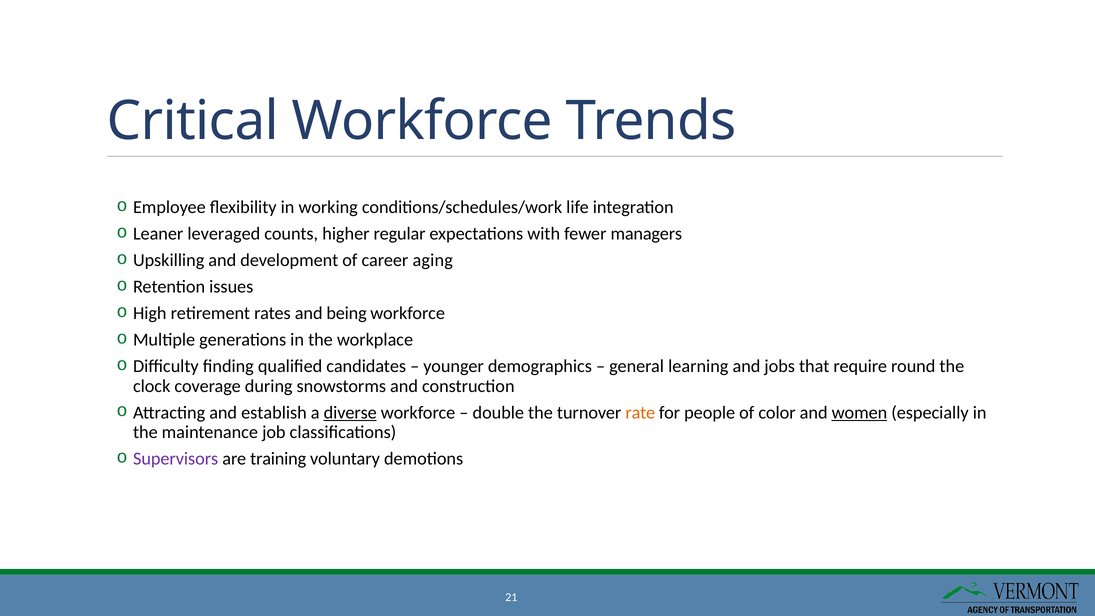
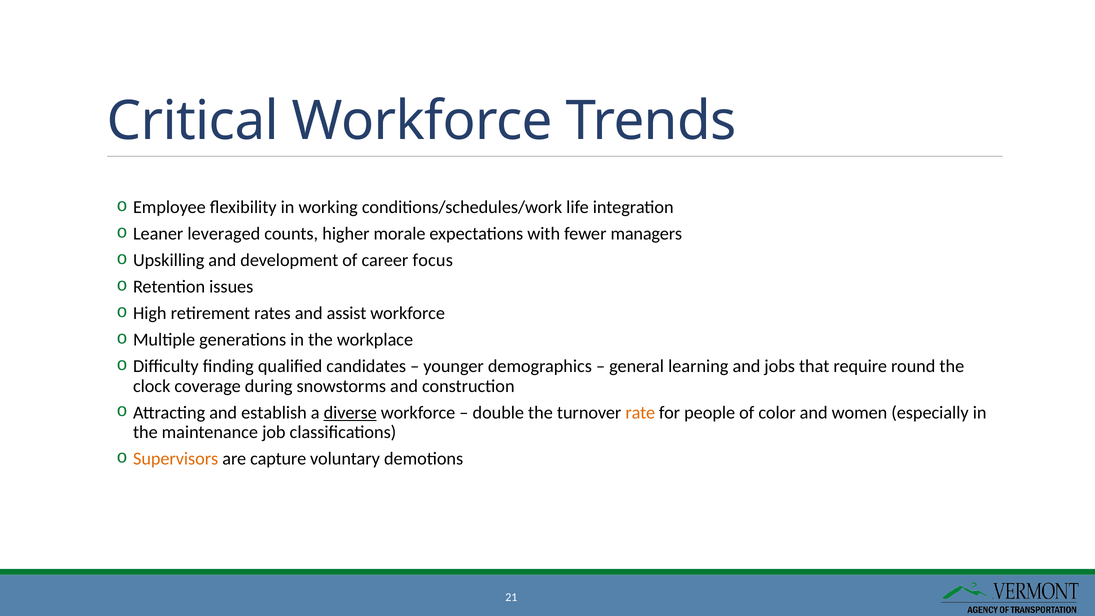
regular: regular -> morale (400, 234)
aging: aging -> focus (433, 260)
being: being -> assist (347, 313)
women underline: present -> none (859, 413)
Supervisors colour: purple -> orange (176, 459)
training: training -> capture (278, 459)
